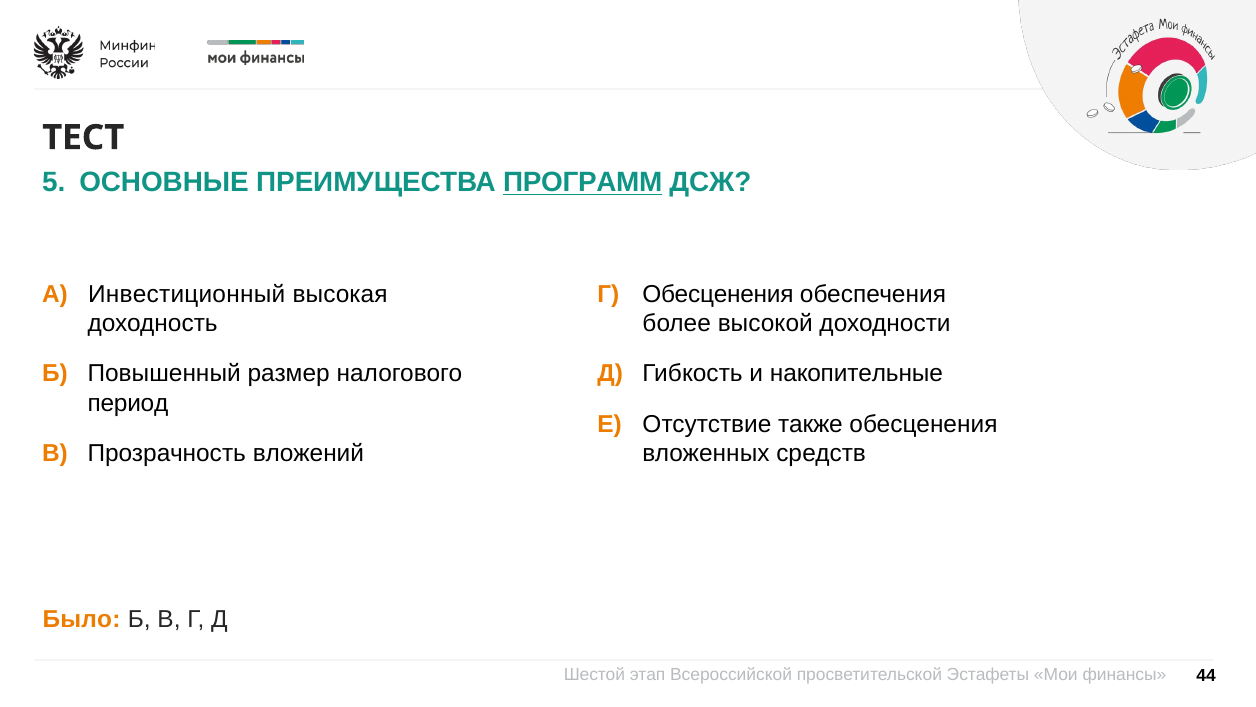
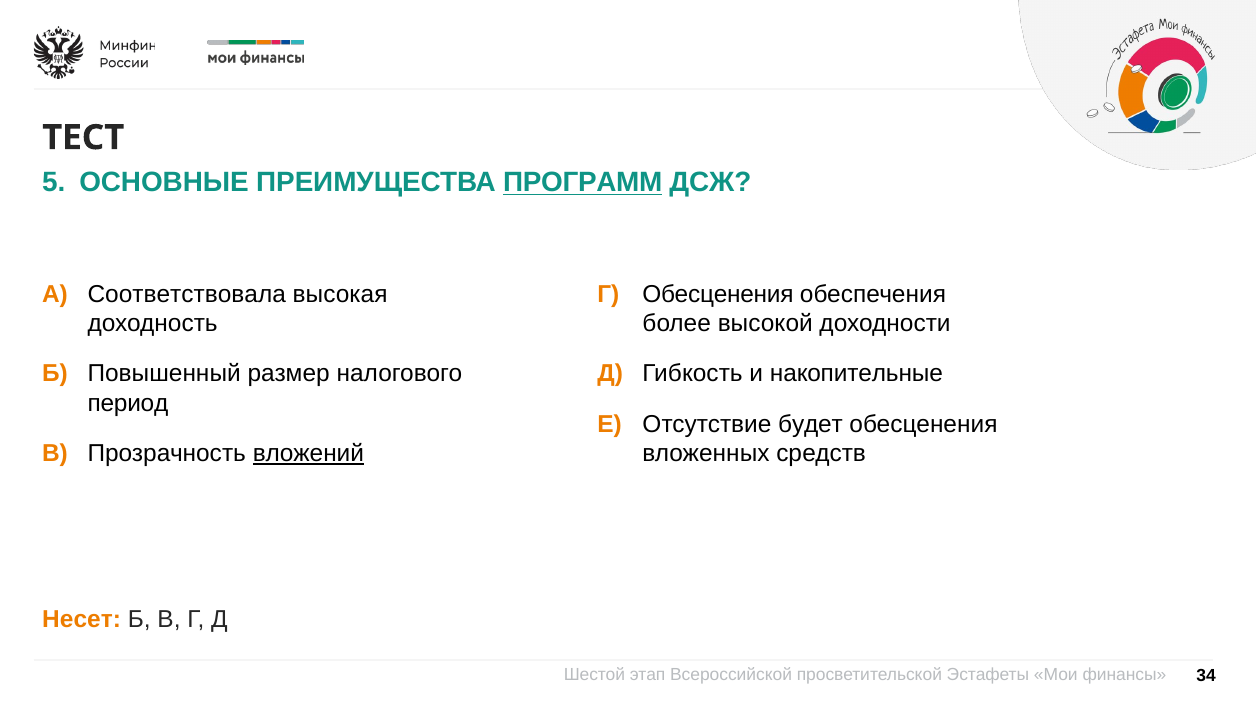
Инвестиционный: Инвестиционный -> Соответствовала (187, 294)
также: также -> будет (810, 424)
вложений underline: none -> present (308, 453)
Было: Было -> Несет (82, 619)
44: 44 -> 34 (1206, 676)
